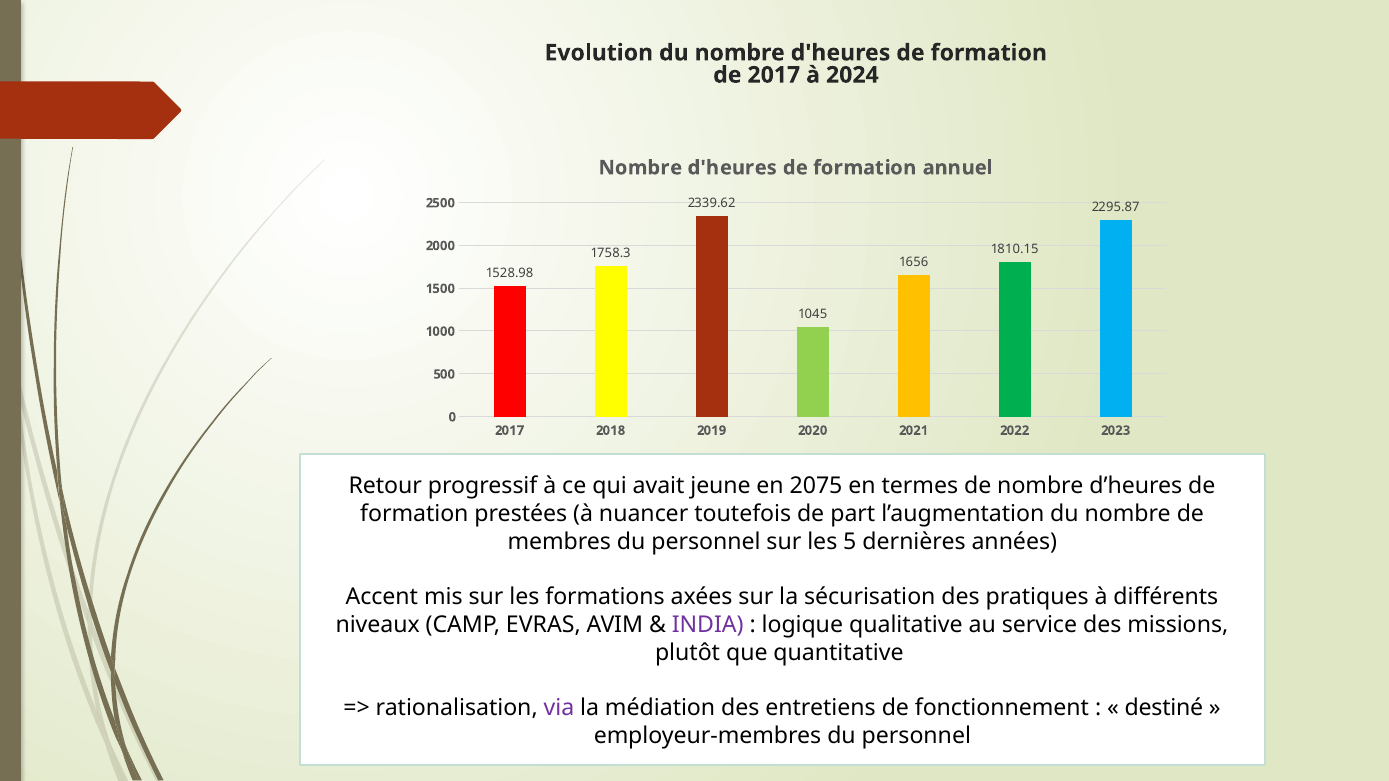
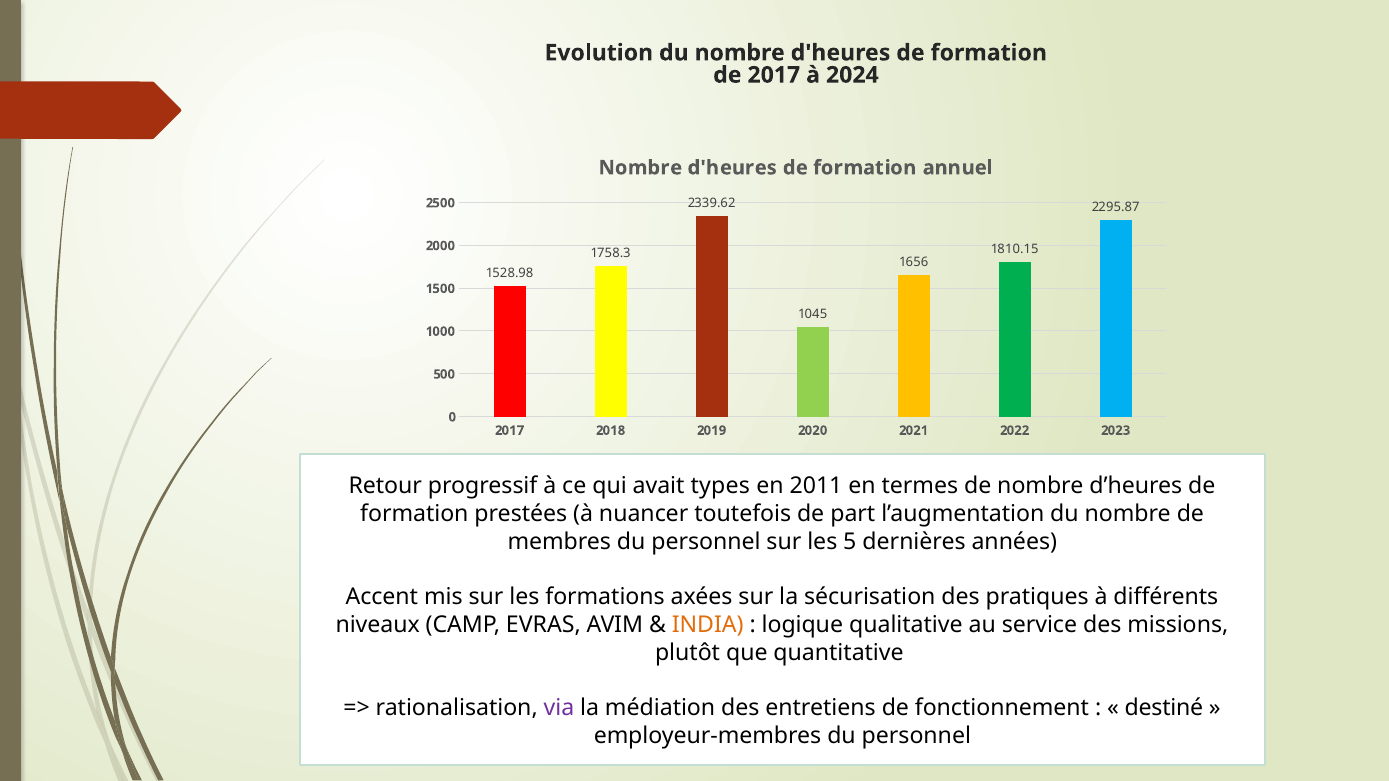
jeune: jeune -> types (720, 486)
2075: 2075 -> 2011 (816, 486)
INDIA colour: purple -> orange (708, 625)
